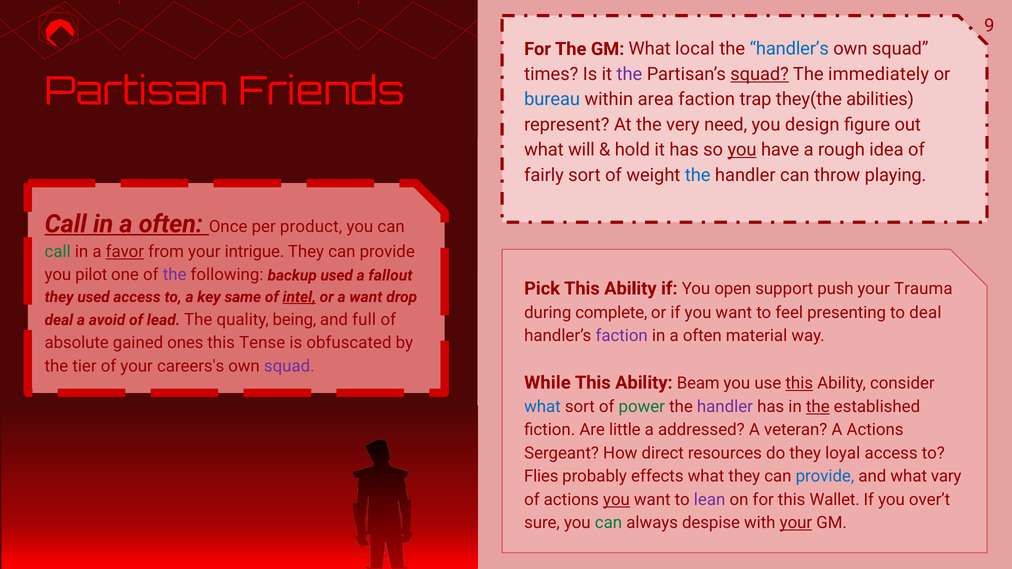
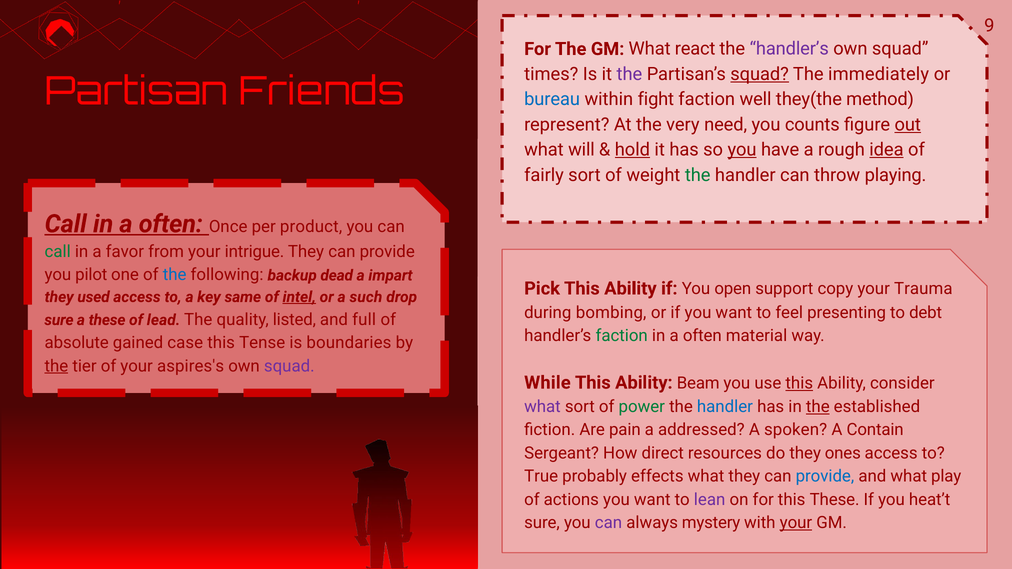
local: local -> react (695, 49)
handler’s colour: blue -> purple (789, 49)
area: area -> fight (656, 99)
trap: trap -> well (756, 99)
abilities: abilities -> method (880, 99)
design: design -> counts (812, 125)
out underline: none -> present (908, 125)
hold underline: none -> present (632, 150)
idea underline: none -> present (886, 150)
the colour: blue -> green (698, 175)
favor underline: present -> none (125, 252)
the colour: purple -> blue (175, 275)
backup used: used -> dead (337, 276)
fallout: fallout -> impart (390, 276)
push: push -> copy (835, 289)
a want: want -> such (366, 297)
complete: complete -> bombing (611, 313)
to deal: deal -> debt (926, 313)
deal: deal -> sure (59, 320)
a avoid: avoid -> these (107, 320)
being: being -> listed (294, 320)
faction colour: purple -> green (622, 336)
ones: ones -> case (185, 343)
obfuscated: obfuscated -> boundaries (349, 343)
the underline: none -> present (56, 366)
careers's: careers's -> aspires's (191, 366)
what colour: blue -> purple (542, 407)
handler colour: purple -> blue (725, 407)
little: little -> pain (625, 430)
veteran: veteran -> spoken (796, 430)
A Actions: Actions -> Contain (875, 430)
loyal: loyal -> ones (843, 453)
Flies: Flies -> True (541, 477)
vary: vary -> play (946, 477)
you underline: present -> none (616, 500)
this Wallet: Wallet -> These (835, 500)
over’t: over’t -> heat’t (930, 500)
can colour: green -> purple (608, 523)
despise: despise -> mystery (711, 523)
